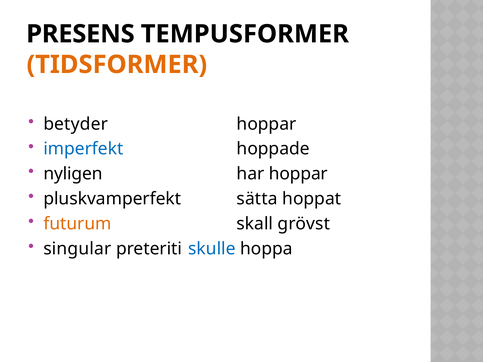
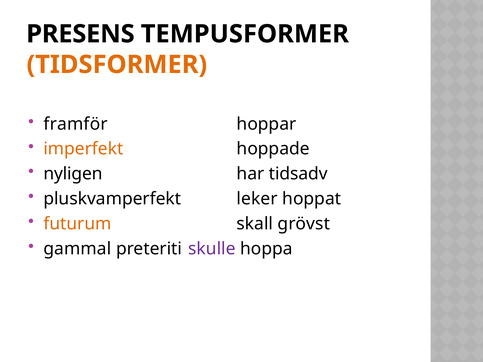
betyder: betyder -> framför (76, 124)
imperfekt colour: blue -> orange (83, 149)
har hoppar: hoppar -> tidsadv (298, 174)
sätta: sätta -> leker (257, 199)
singular: singular -> gammal (77, 249)
skulle colour: blue -> purple (212, 249)
